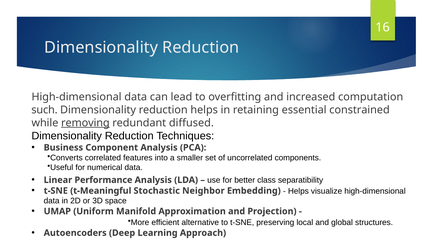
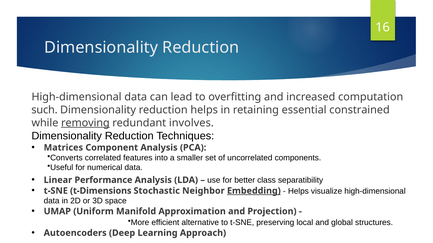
diffused: diffused -> involves (191, 123)
Business: Business -> Matrices (63, 148)
t-Meaningful: t-Meaningful -> t-Dimensions (101, 191)
Embedding underline: none -> present (254, 191)
